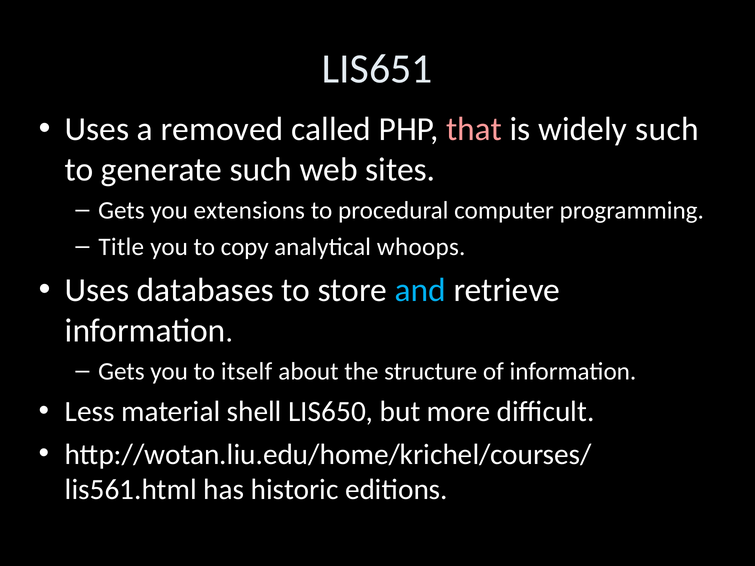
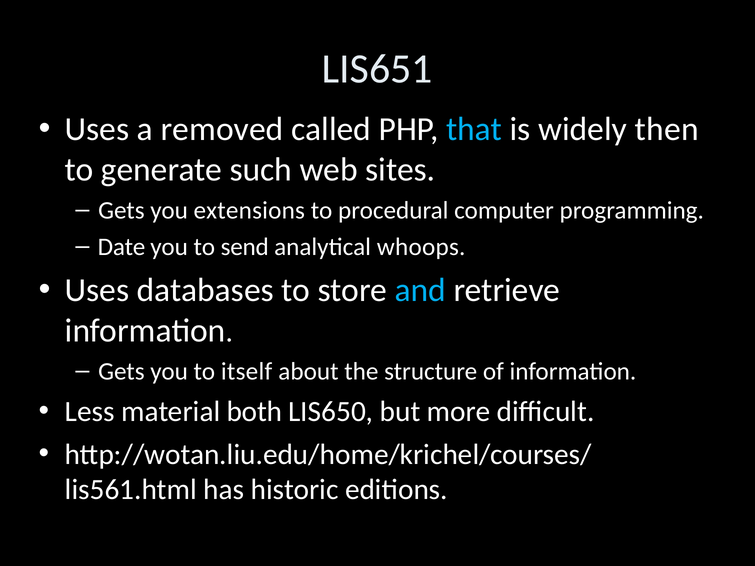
that colour: pink -> light blue (474, 129)
widely such: such -> then (667, 129)
Title: Title -> Date (122, 247)
copy: copy -> send (245, 247)
shell: shell -> both (254, 412)
